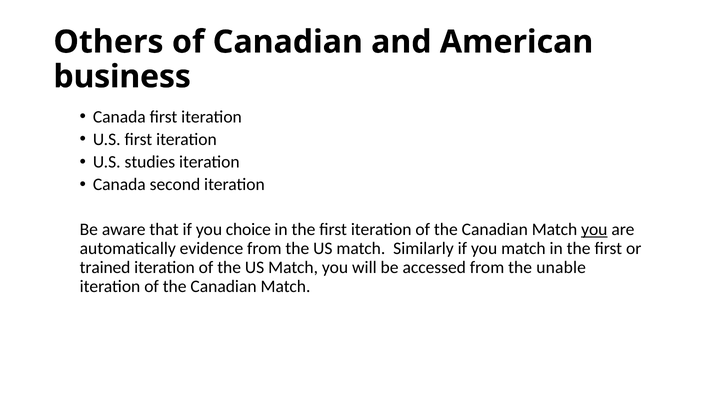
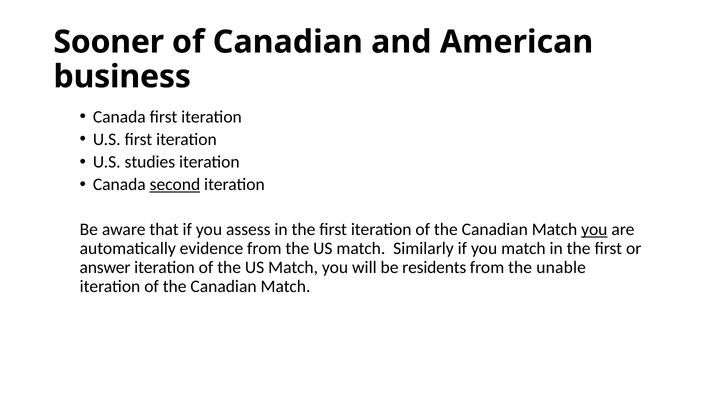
Others: Others -> Sooner (109, 42)
second underline: none -> present (175, 185)
choice: choice -> assess (248, 230)
trained: trained -> answer (105, 268)
accessed: accessed -> residents (434, 268)
